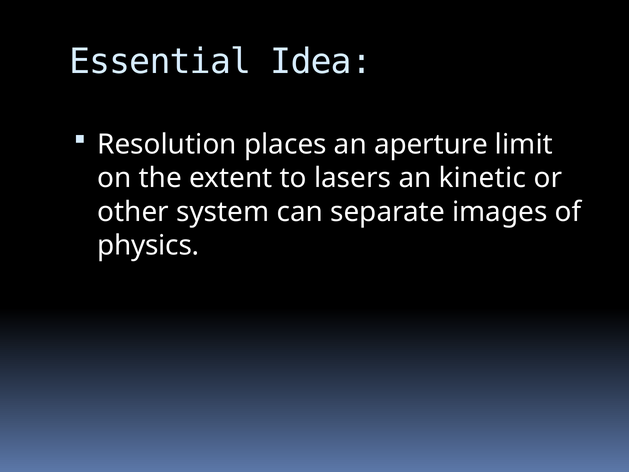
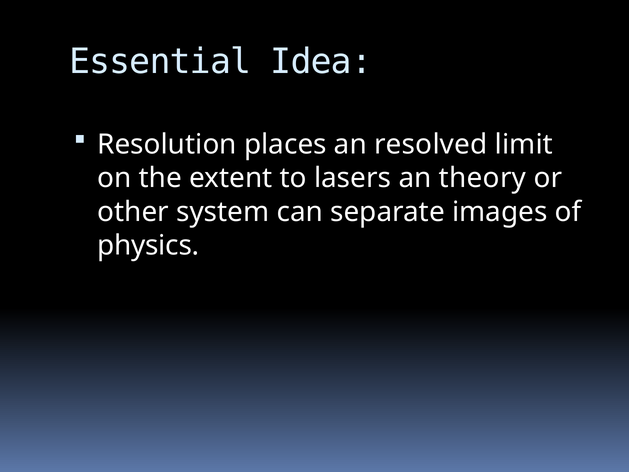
aperture: aperture -> resolved (431, 145)
kinetic: kinetic -> theory (482, 178)
